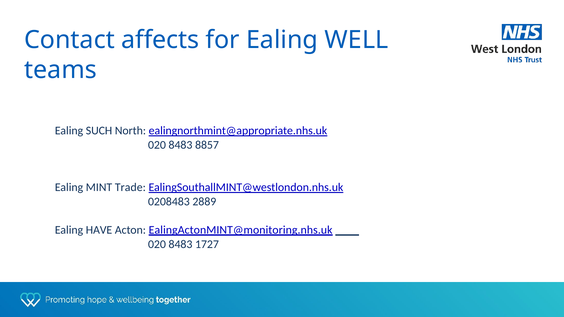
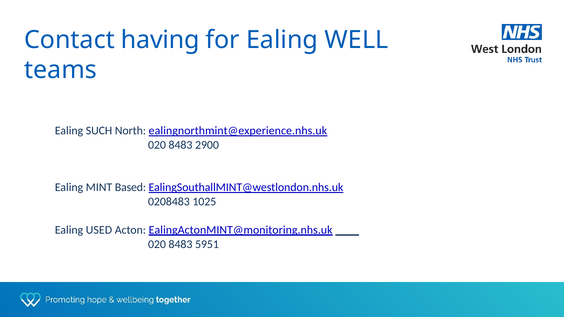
affects: affects -> having (160, 40)
ealingnorthmint@appropriate.nhs.uk: ealingnorthmint@appropriate.nhs.uk -> ealingnorthmint@experience.nhs.uk (238, 131)
8857: 8857 -> 2900 (207, 145)
Trade: Trade -> Based (130, 188)
2889: 2889 -> 1025 (204, 202)
HAVE: HAVE -> USED (99, 230)
1727: 1727 -> 5951 (207, 244)
